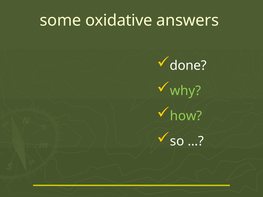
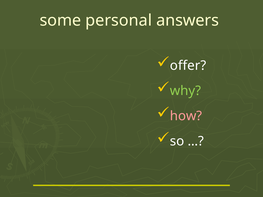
oxidative: oxidative -> personal (119, 20)
done: done -> offer (188, 66)
how colour: light green -> pink (186, 116)
